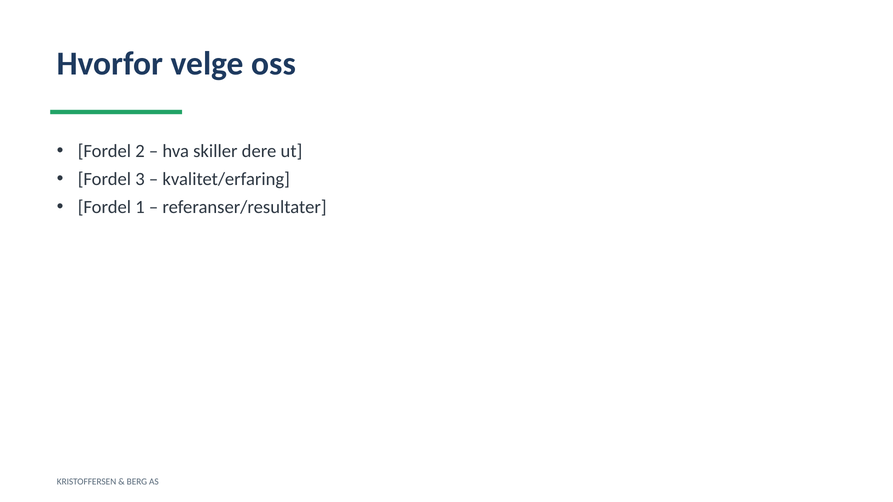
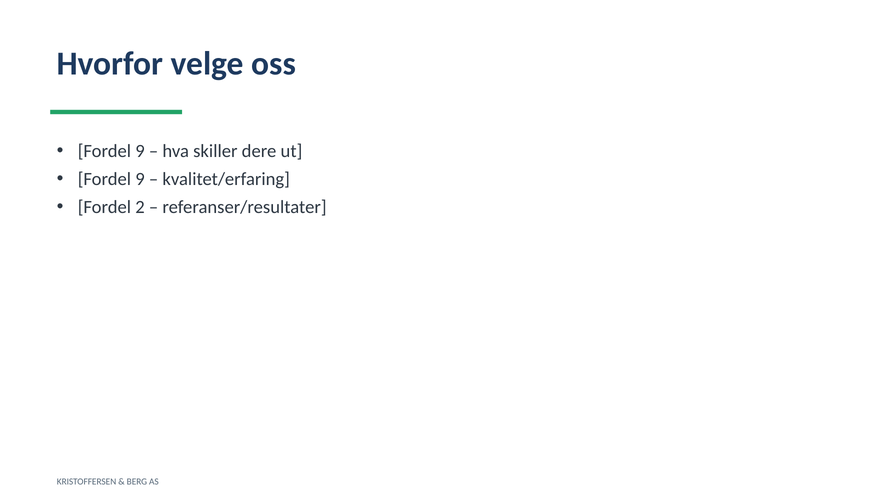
2: 2 -> 9 (140, 151)
3: 3 -> 9 (140, 179)
1: 1 -> 2 (140, 207)
